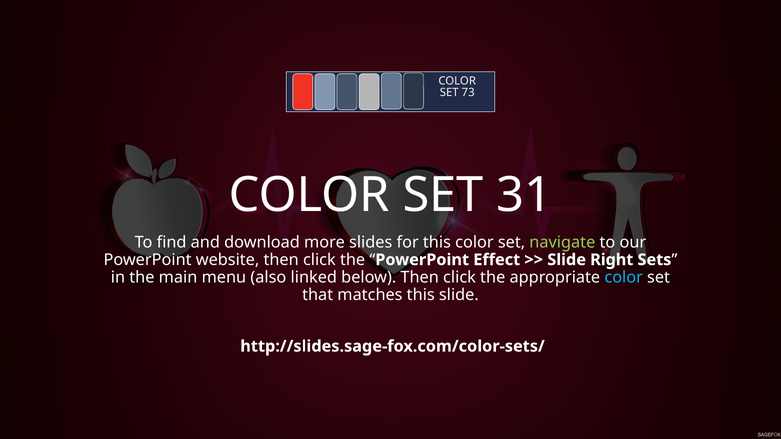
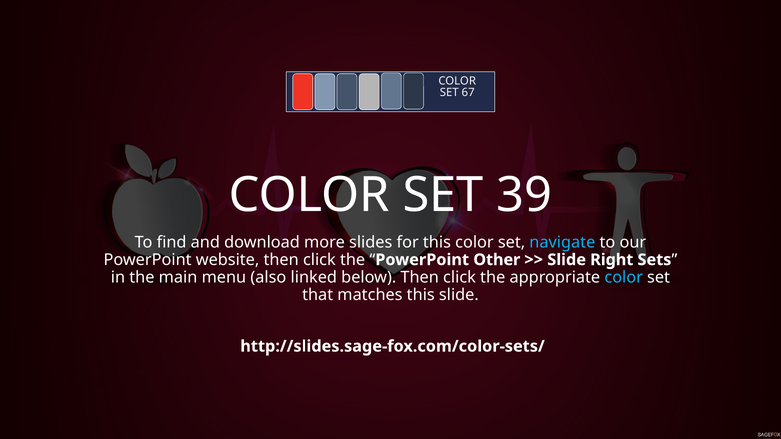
73: 73 -> 67 (468, 93)
31: 31 -> 39 (524, 195)
navigate colour: light green -> light blue (562, 242)
Effect: Effect -> Other (497, 260)
